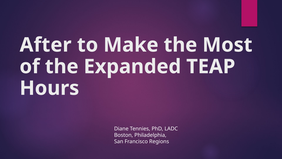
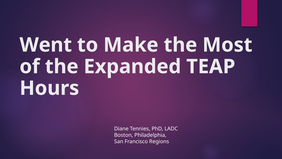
After: After -> Went (46, 45)
